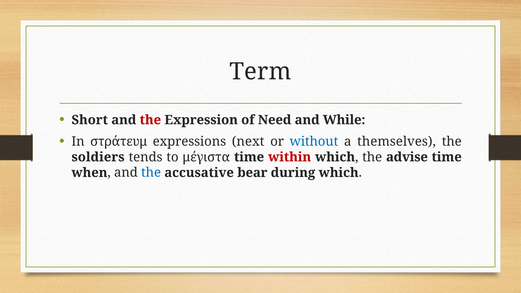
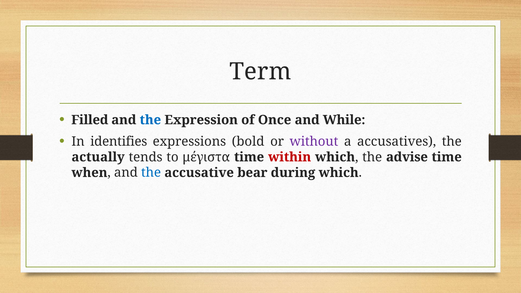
Short: Short -> Filled (90, 120)
the colour: red -> blue (150, 120)
Need: Need -> Once (275, 120)
στράτευμ: στράτευμ -> identifies (119, 141)
next: next -> bold (248, 141)
without colour: blue -> purple (314, 141)
themselves: themselves -> accusatives (397, 141)
soldiers: soldiers -> actually (98, 157)
